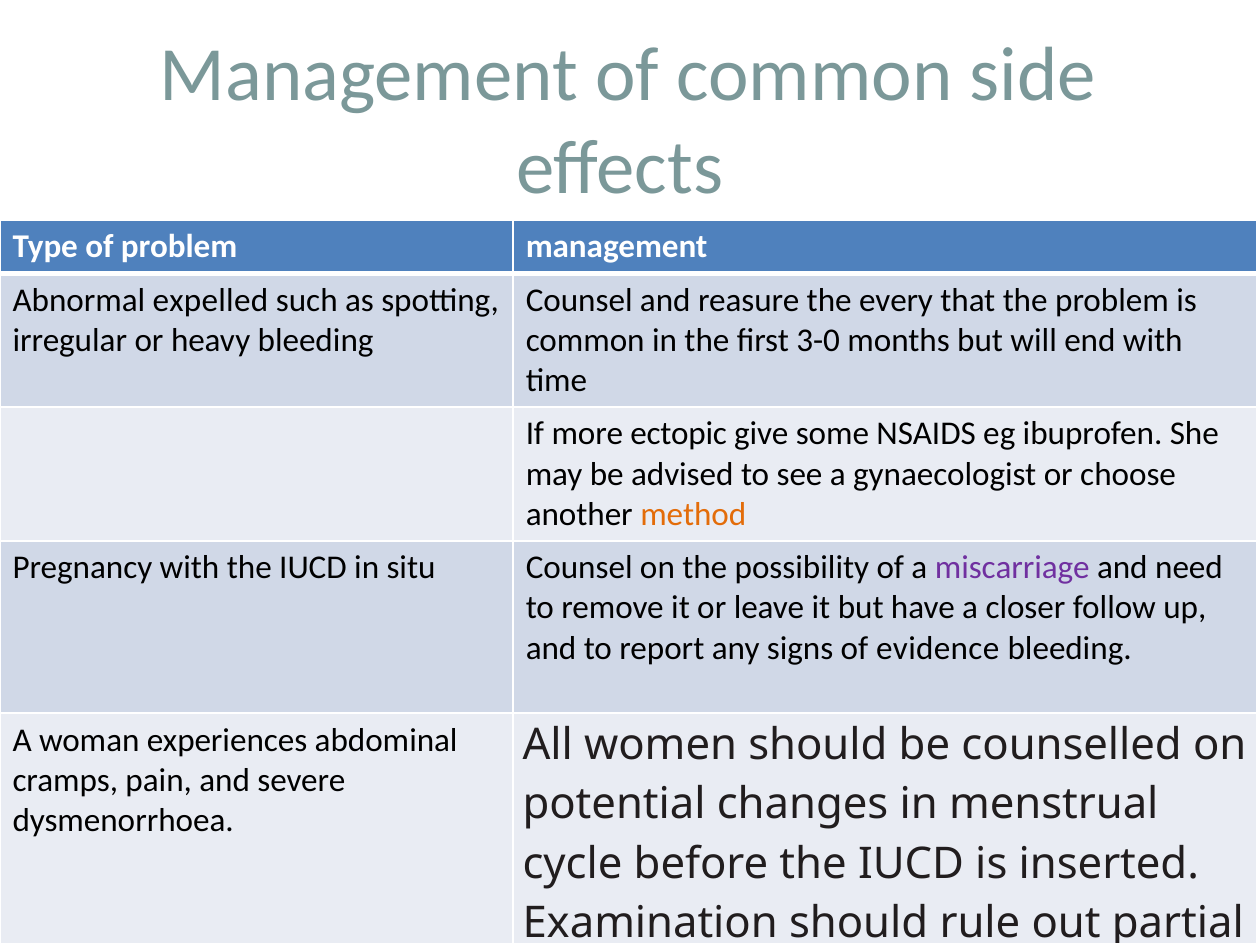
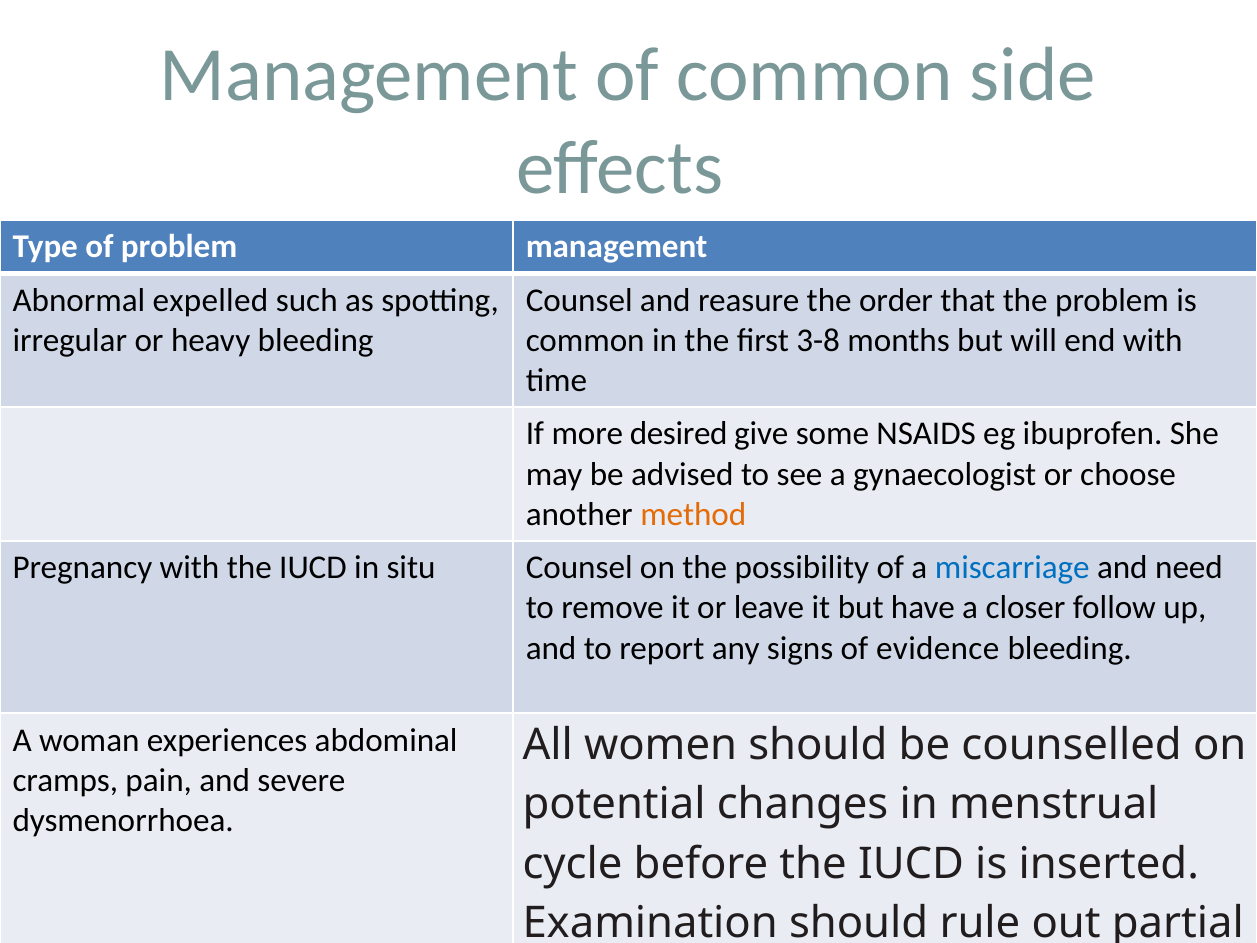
every: every -> order (896, 300)
3-0: 3-0 -> 3-8 (818, 340)
more ectopic: ectopic -> desired (679, 434)
miscarriage colour: purple -> blue (1012, 568)
